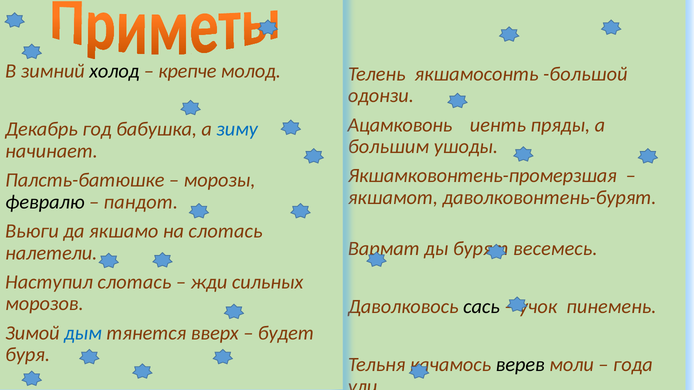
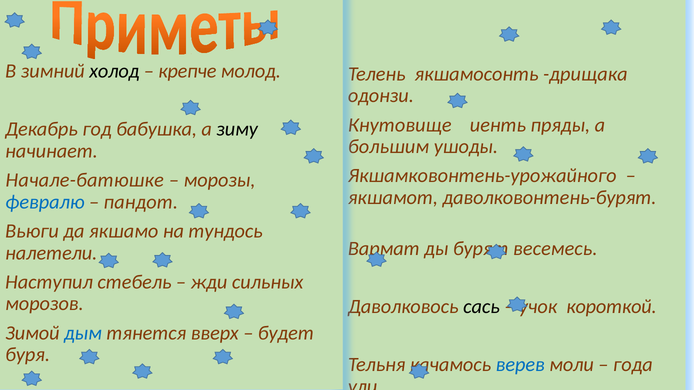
большой: большой -> дрищака (585, 74)
Ацамковонь: Ацамковонь -> Кнутовище (400, 125)
зиму colour: blue -> black (237, 129)
Якшамковонтень-промерзшая: Якшамковонтень-промерзшая -> Якшамковонтень-урожайного (482, 176)
Палсть-батюшке: Палсть-батюшке -> Начале-батюшке (85, 180)
февралю colour: black -> blue (45, 202)
на слотась: слотась -> тундось (226, 231)
Наступил слотась: слотась -> стебель (134, 282)
пинемень: пинемень -> короткой (611, 307)
верев colour: black -> blue (520, 365)
